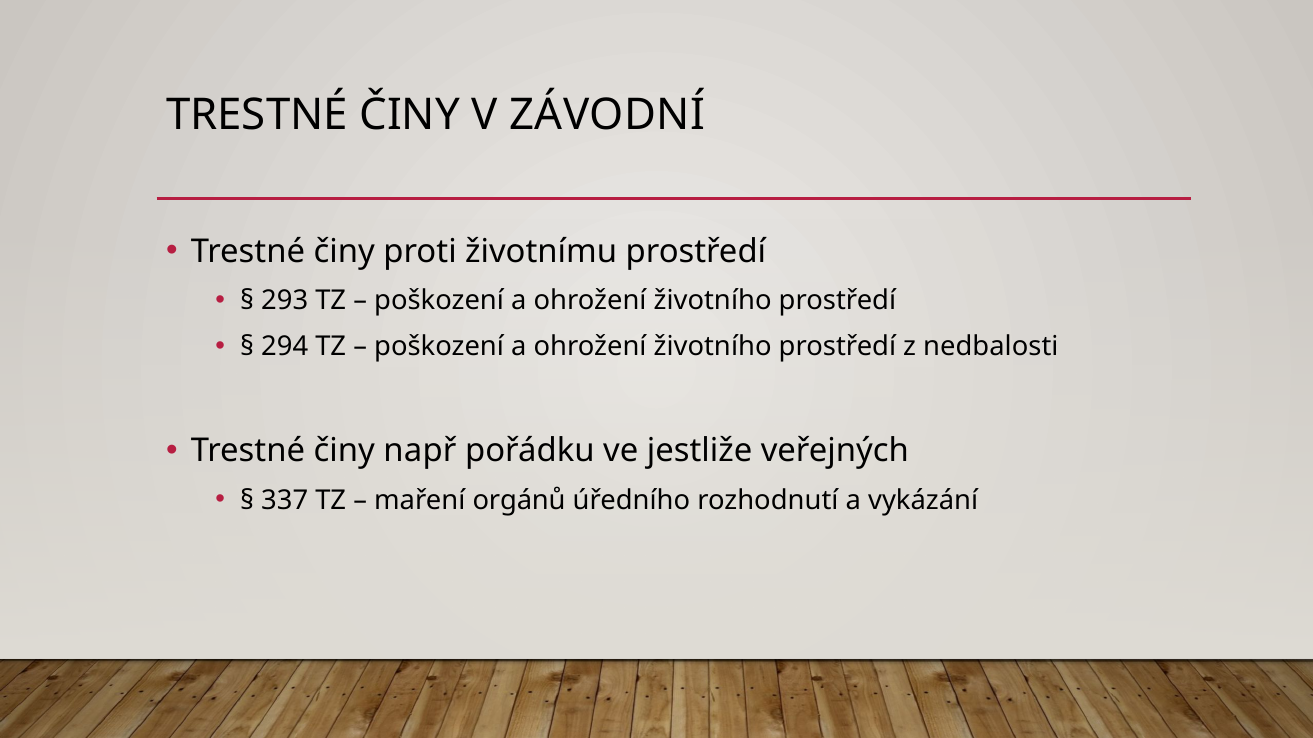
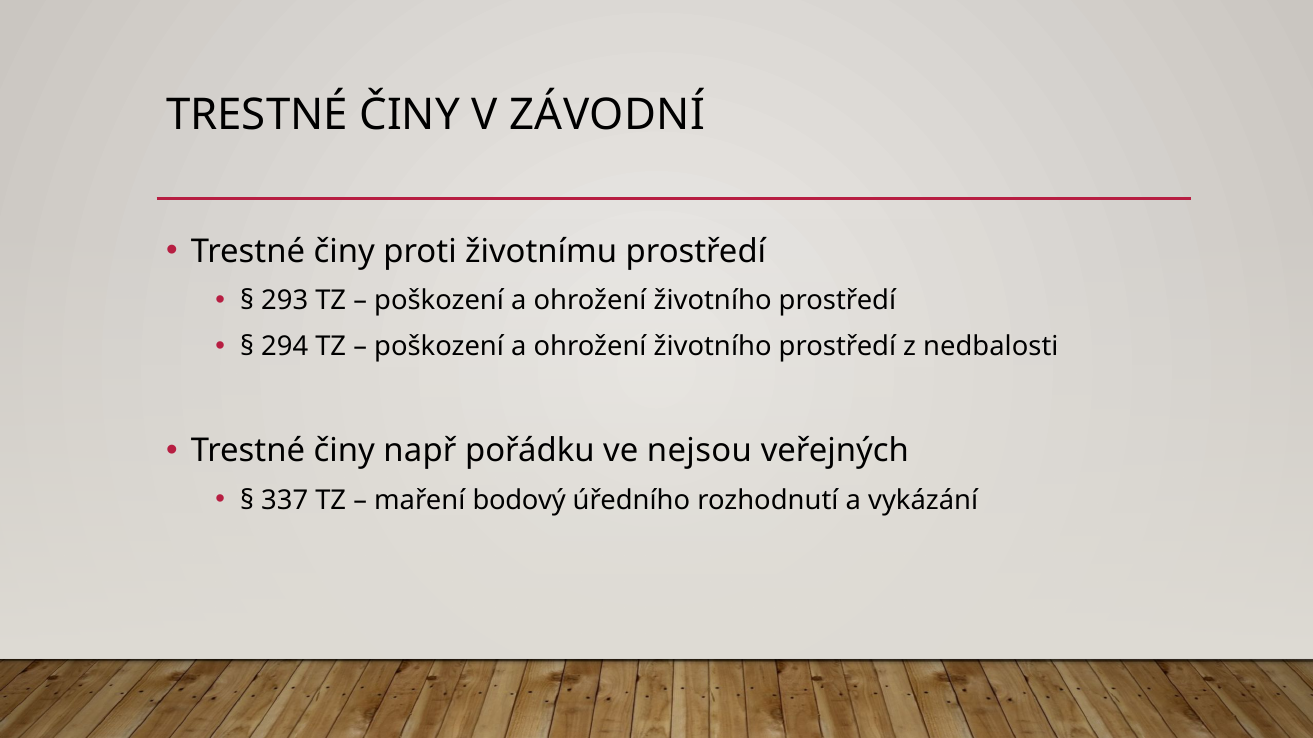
jestliže: jestliže -> nejsou (699, 451)
orgánů: orgánů -> bodový (519, 501)
